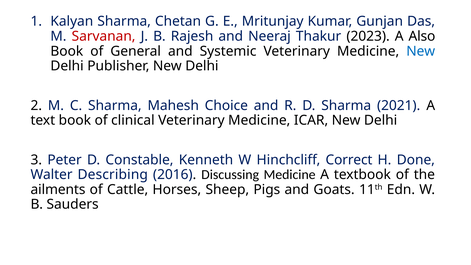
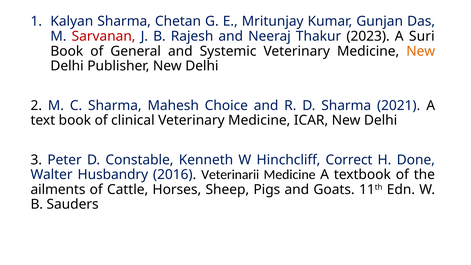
Also: Also -> Suri (422, 36)
New colour: blue -> orange (421, 51)
Describing: Describing -> Husbandry (113, 175)
Discussing: Discussing -> Veterinarii (230, 175)
